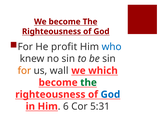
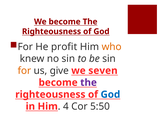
who colour: blue -> orange (112, 47)
wall: wall -> give (59, 70)
which: which -> seven (103, 70)
the colour: green -> purple (89, 82)
6: 6 -> 4 (66, 106)
5:31: 5:31 -> 5:50 (100, 106)
